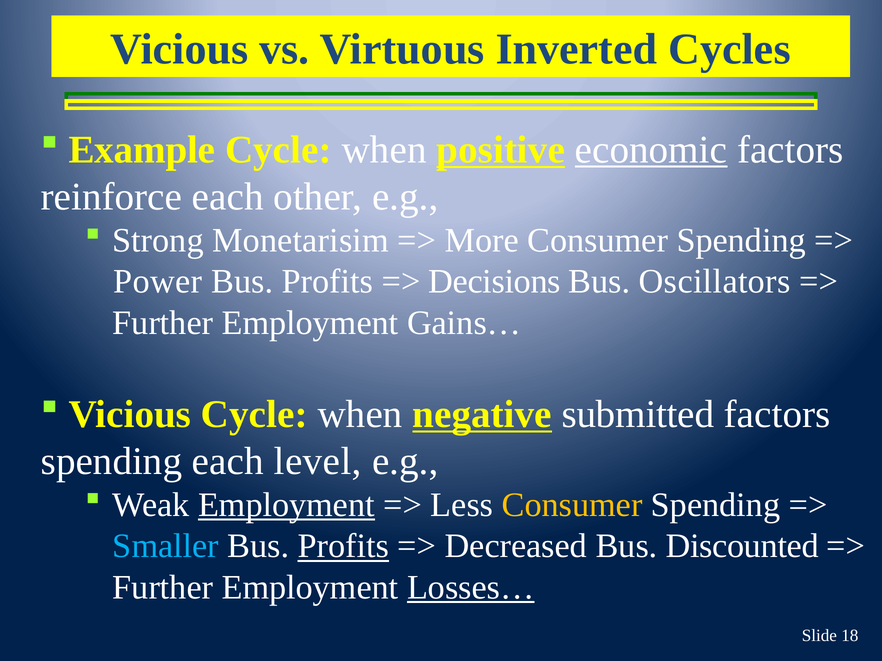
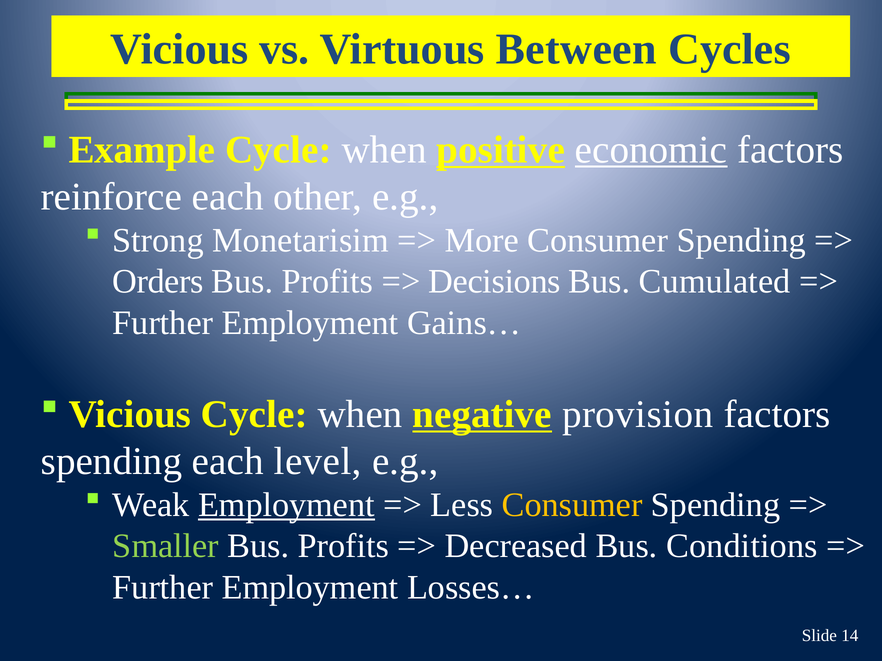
Inverted: Inverted -> Between (576, 49)
Power: Power -> Orders (158, 282)
Oscillators: Oscillators -> Cumulated (715, 282)
submitted: submitted -> provision (638, 415)
Smaller colour: light blue -> light green (166, 547)
Profits underline: present -> none (343, 547)
Discounted: Discounted -> Conditions (742, 547)
Losses… underline: present -> none (471, 588)
18: 18 -> 14 (850, 636)
